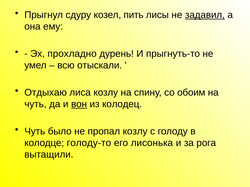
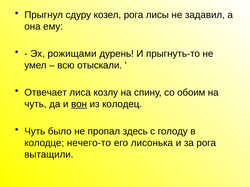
козел пить: пить -> рога (134, 15)
задавил underline: present -> none (205, 15)
прохладно: прохладно -> рожищами (72, 54)
Отдыхаю: Отдыхаю -> Отвечает (46, 93)
пропал козлу: козлу -> здесь (135, 132)
голоду-то: голоду-то -> нечего-то (89, 143)
